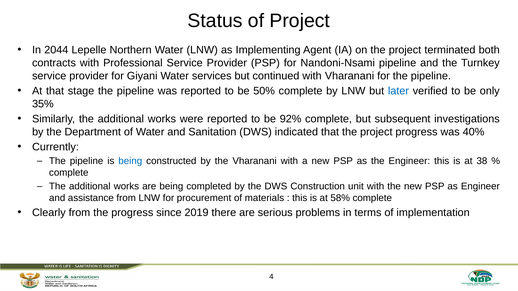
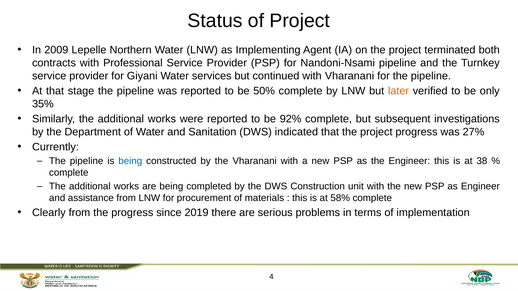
2044: 2044 -> 2009 (56, 50)
later colour: blue -> orange (398, 91)
40%: 40% -> 27% (474, 132)
